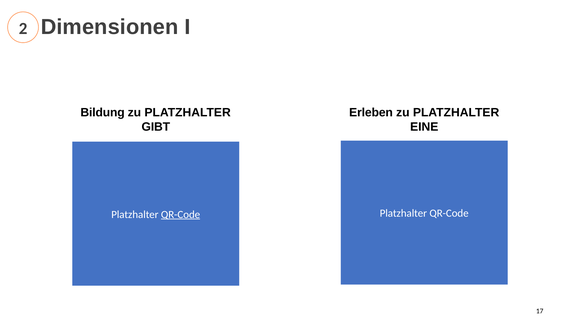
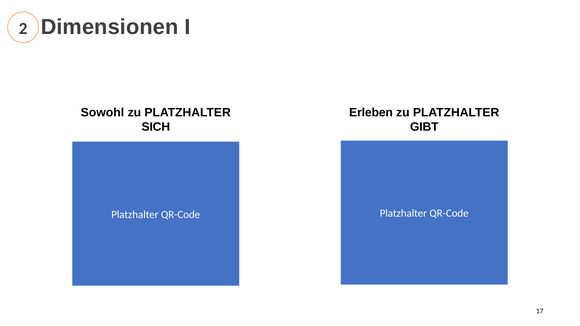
Bildung: Bildung -> Sowohl (102, 112)
GIBT: GIBT -> SICH (156, 127)
EINE: EINE -> GIBT (424, 127)
QR-Code underline: present -> none (181, 215)
